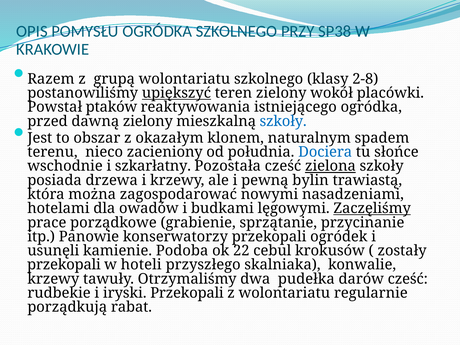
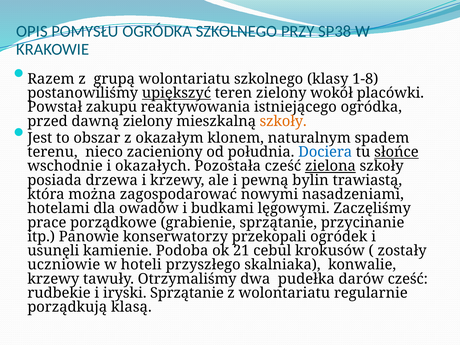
2-8: 2-8 -> 1-8 (365, 79)
ptaków: ptaków -> zakupu (111, 107)
szkoły colour: blue -> orange (283, 121)
słońce underline: none -> present (396, 152)
szkarłatny: szkarłatny -> okazałych (153, 166)
Zaczęliśmy underline: present -> none (372, 208)
22: 22 -> 21 (241, 251)
przekopali: przekopali -> uczniowie (64, 265)
iryski Przekopali: Przekopali -> Sprzątanie (187, 293)
rabat: rabat -> klasą (131, 307)
